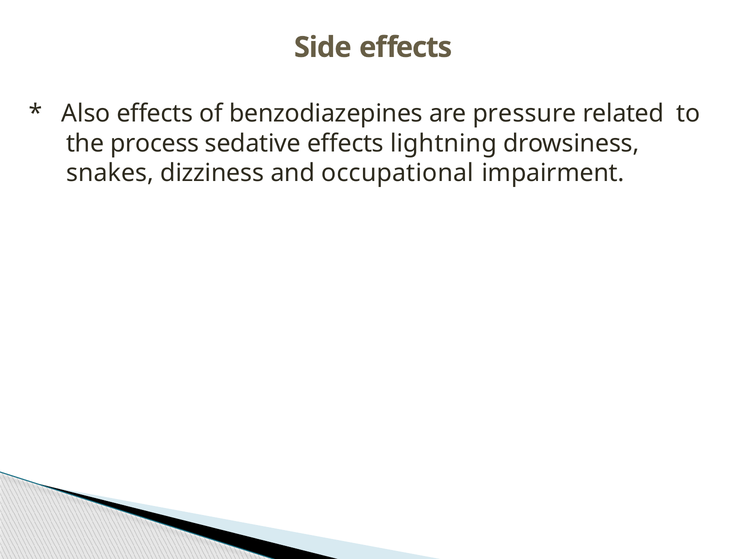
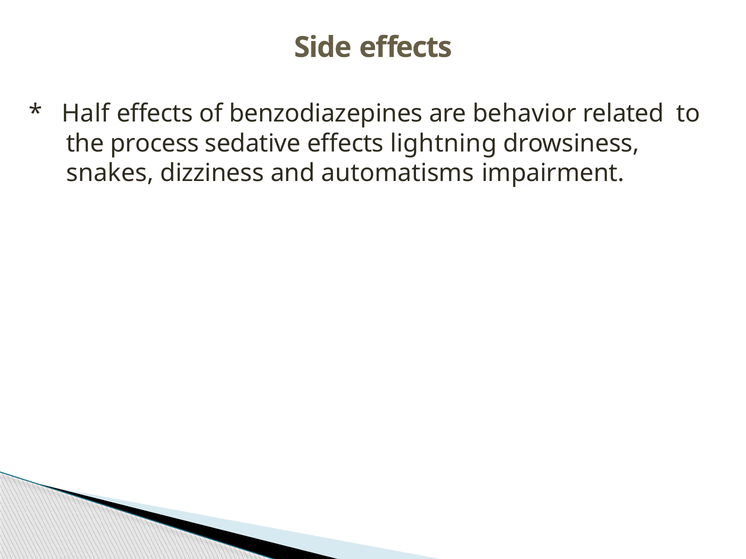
Also: Also -> Half (86, 114)
pressure: pressure -> behavior (525, 114)
occupational: occupational -> automatisms (398, 173)
